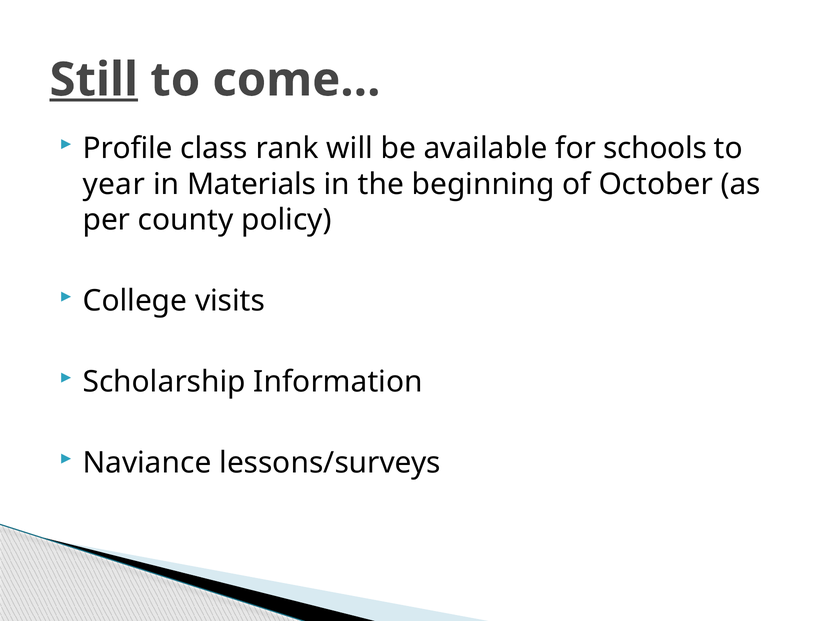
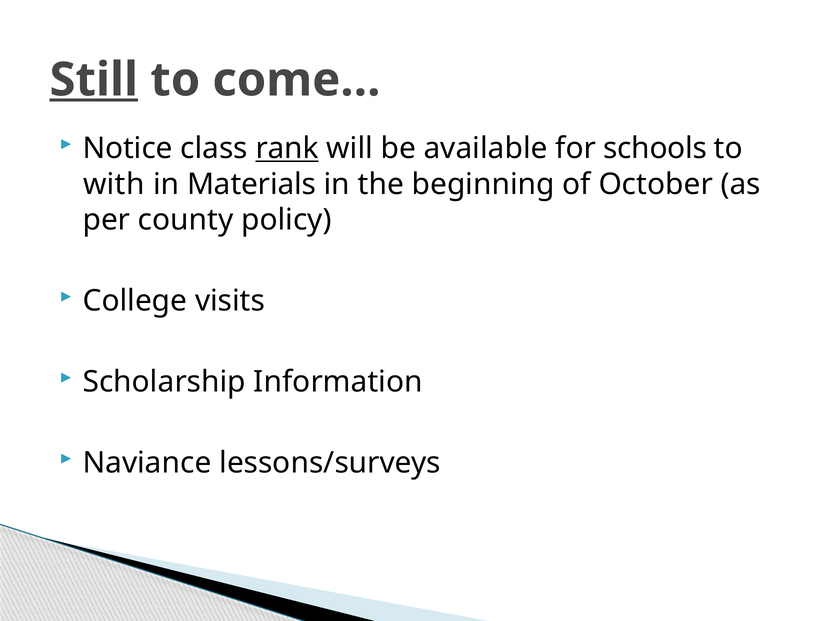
Profile: Profile -> Notice (128, 148)
rank underline: none -> present (287, 148)
year: year -> with (114, 184)
